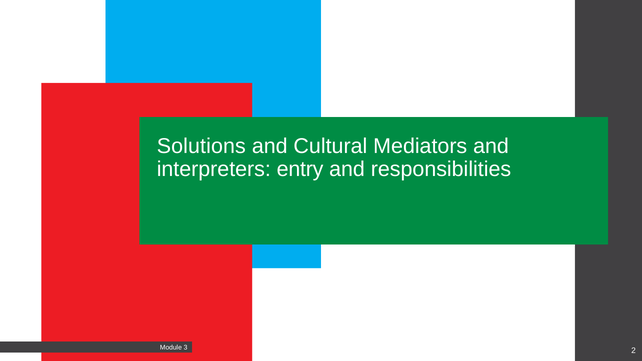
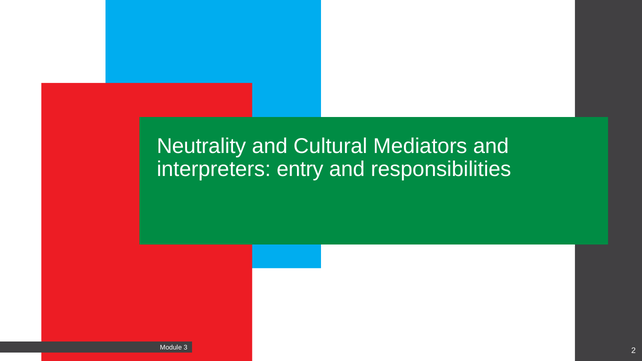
Solutions: Solutions -> Neutrality (201, 146)
